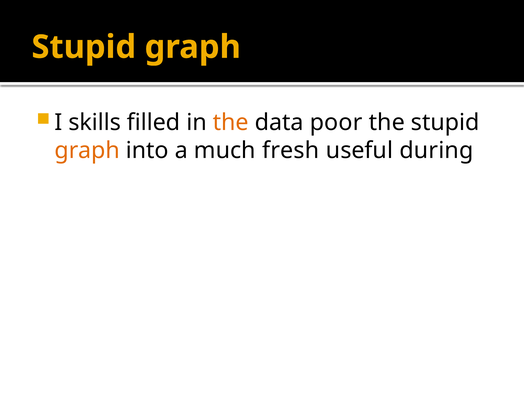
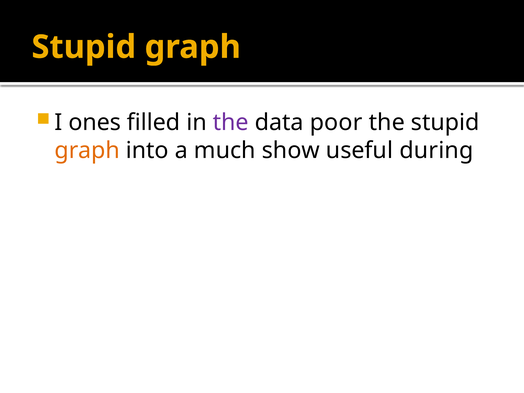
skills: skills -> ones (95, 123)
the colour: orange -> purple (231, 123)
fresh: fresh -> show (291, 151)
